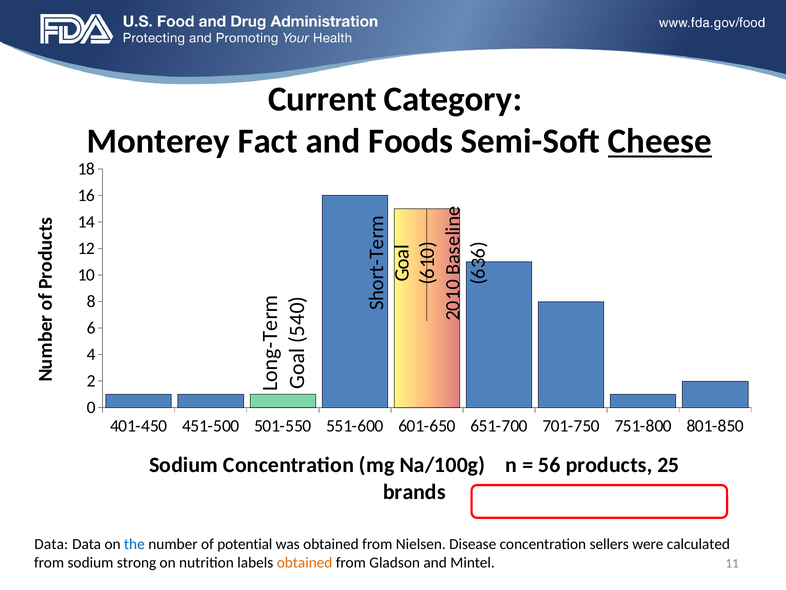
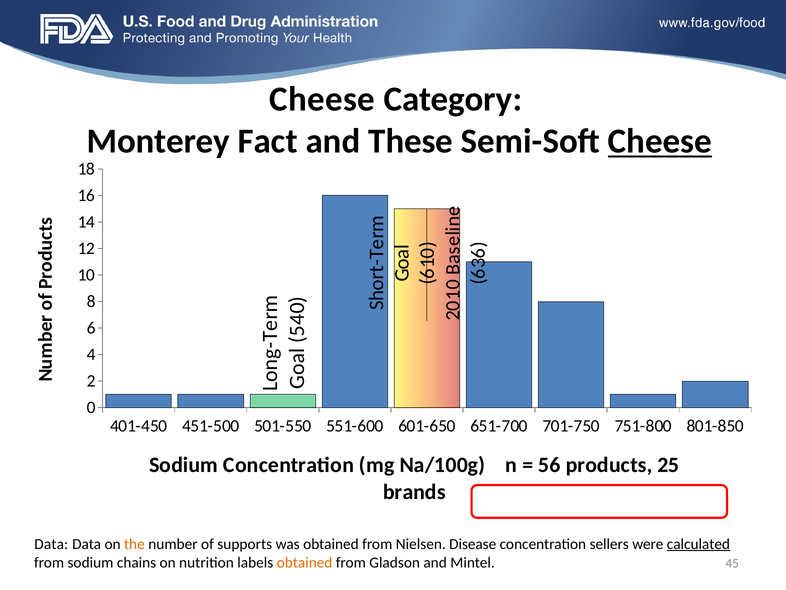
Current: Current -> Cheese (322, 99)
Foods: Foods -> These (411, 141)
the colour: blue -> orange (134, 544)
potential: potential -> supports (245, 544)
calculated underline: none -> present (698, 544)
strong: strong -> chains (137, 562)
11: 11 -> 45 (732, 563)
